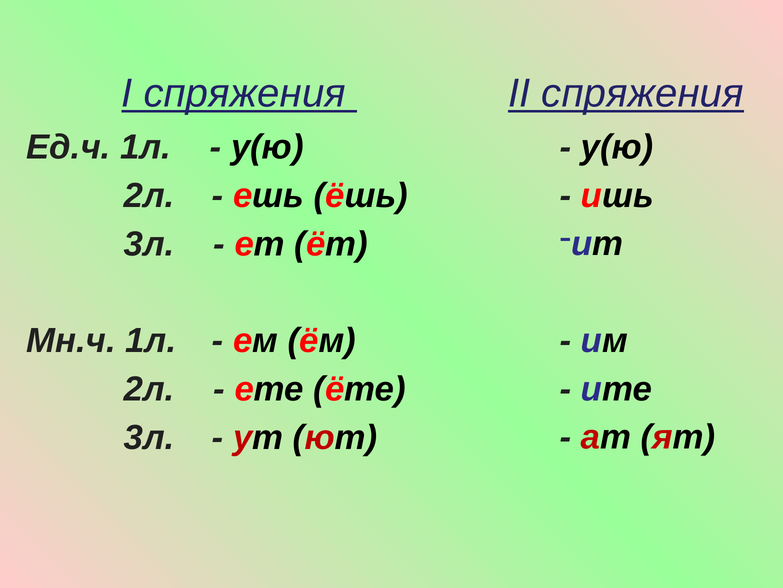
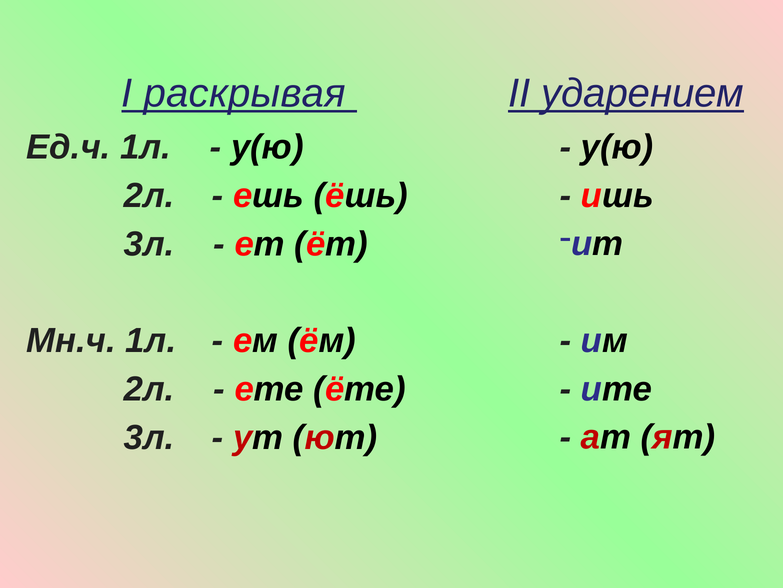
I спряжения: спряжения -> раскрывая (245, 94)
II спряжения: спряжения -> ударением (643, 94)
